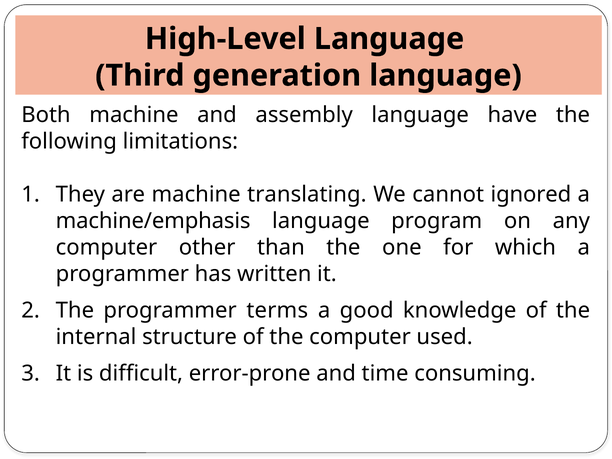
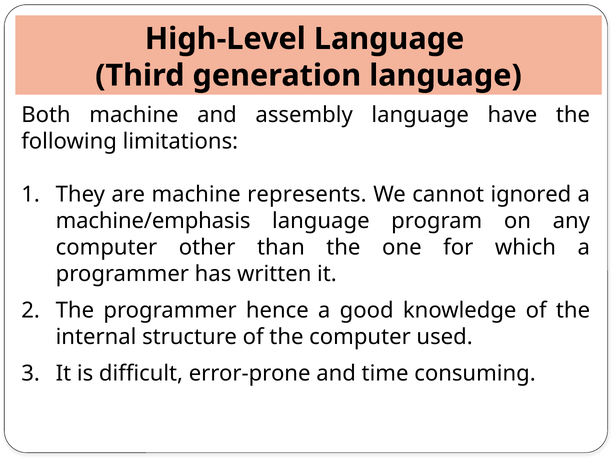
translating: translating -> represents (307, 194)
terms: terms -> hence (277, 310)
